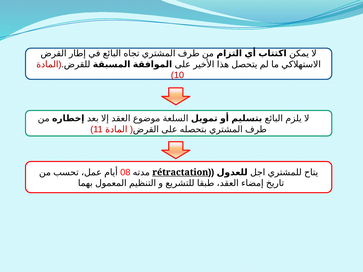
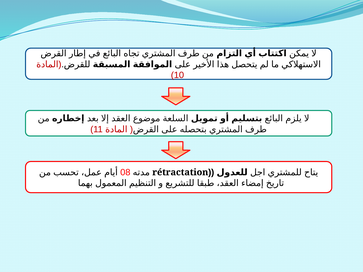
rétractation underline: present -> none (180, 172)
